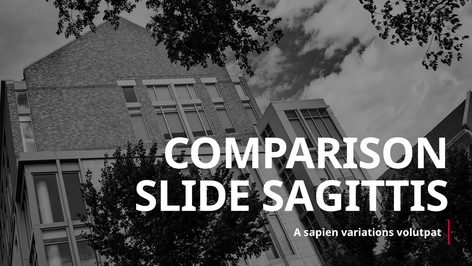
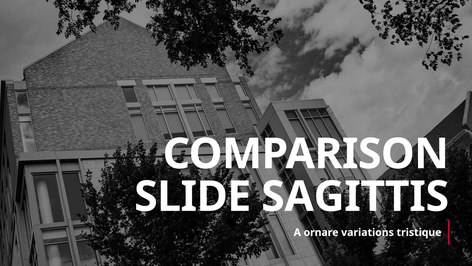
sapien: sapien -> ornare (321, 232)
volutpat: volutpat -> tristique (419, 232)
